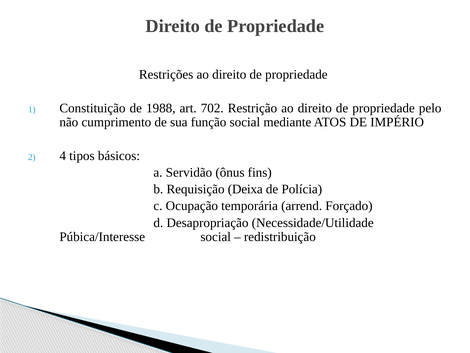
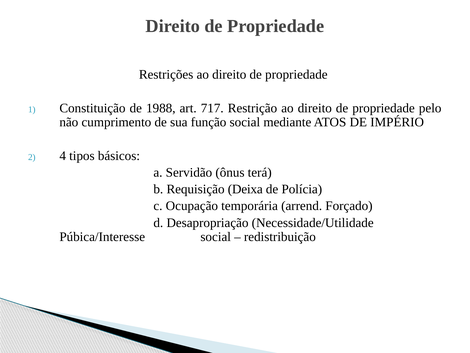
702: 702 -> 717 (212, 108)
fins: fins -> terá (260, 172)
